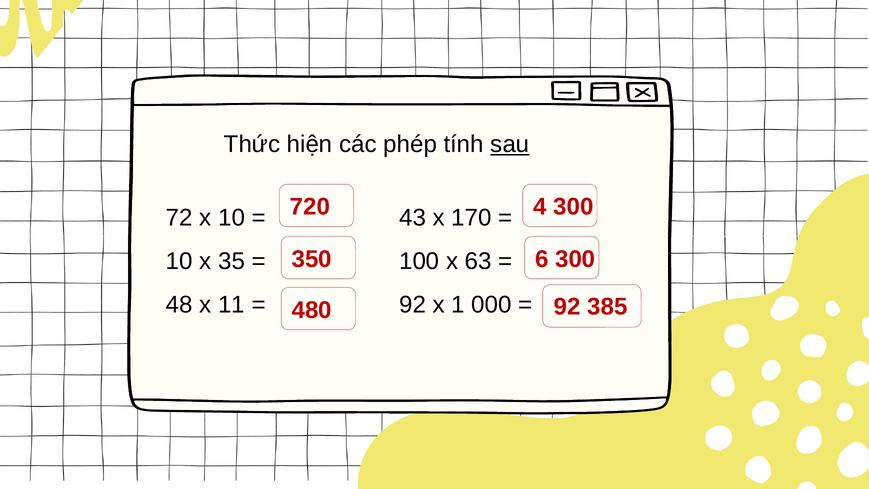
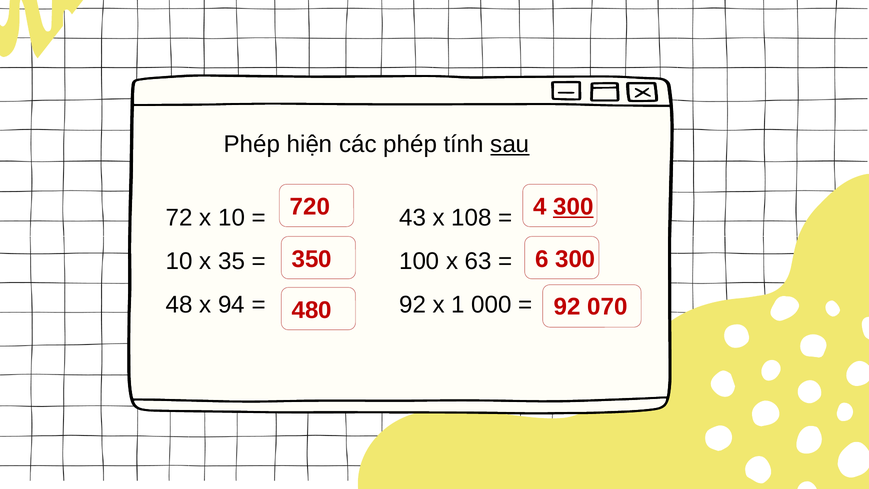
Thức: Thức -> Phép (252, 144)
300 underline: none -> present (573, 207)
170: 170 -> 108 (471, 218)
11: 11 -> 94 (231, 305)
385: 385 -> 070 (608, 307)
